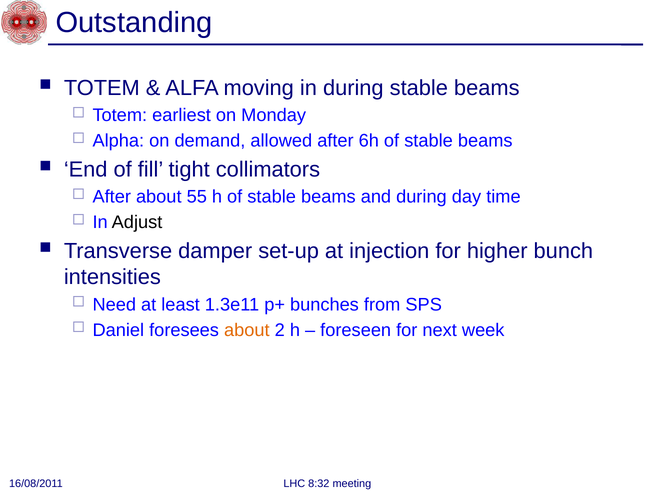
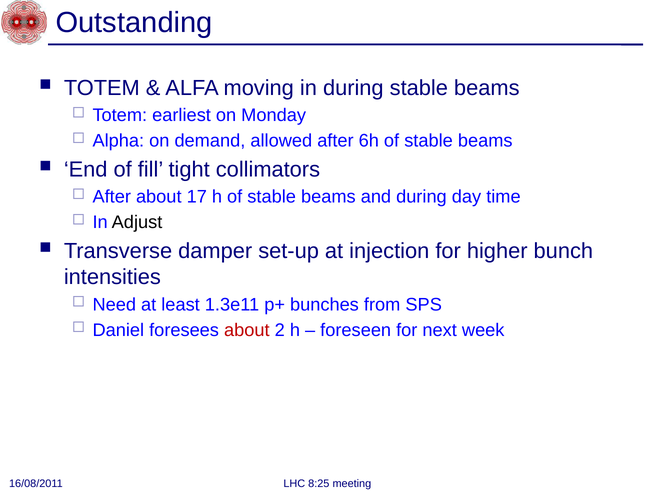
55: 55 -> 17 (197, 197)
about colour: orange -> red (247, 330)
8:32: 8:32 -> 8:25 (319, 484)
